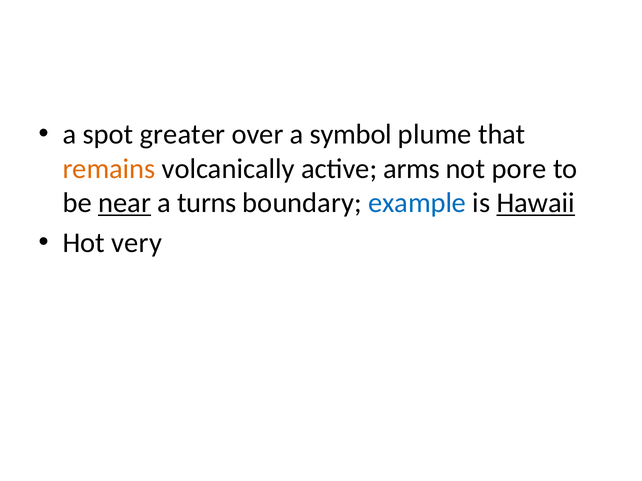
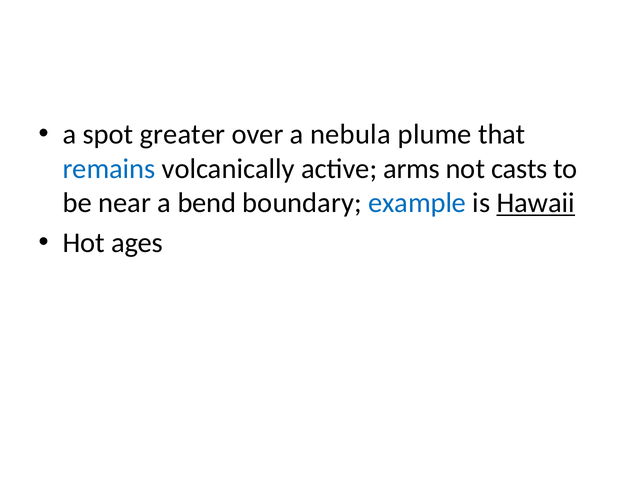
symbol: symbol -> nebula (351, 135)
remains colour: orange -> blue (109, 169)
pore: pore -> casts (519, 169)
near underline: present -> none (125, 203)
turns: turns -> bend (207, 203)
very: very -> ages (137, 243)
